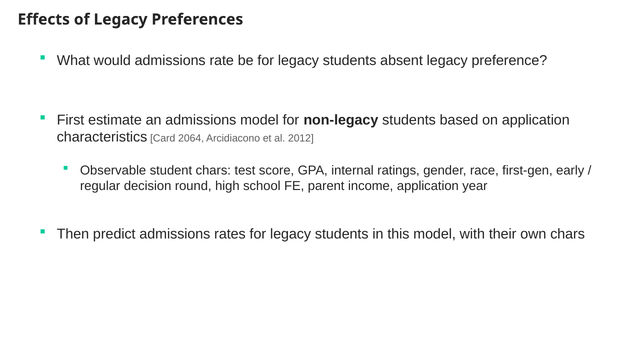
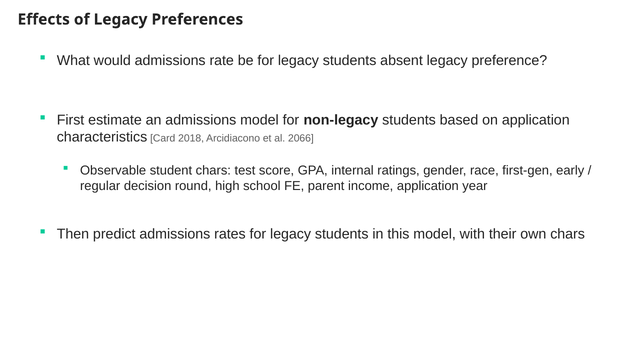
2064: 2064 -> 2018 (191, 138)
2012: 2012 -> 2066 (301, 138)
